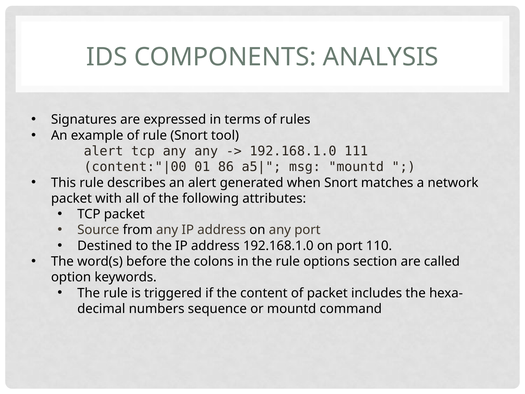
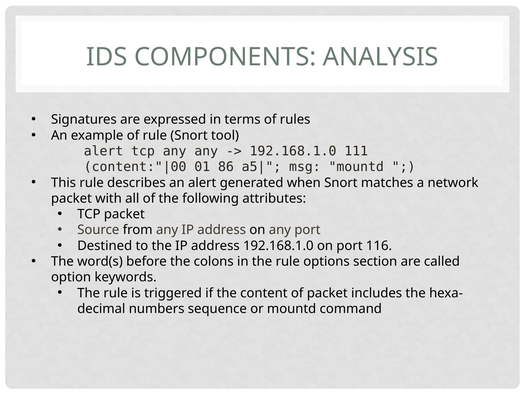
110: 110 -> 116 (379, 246)
